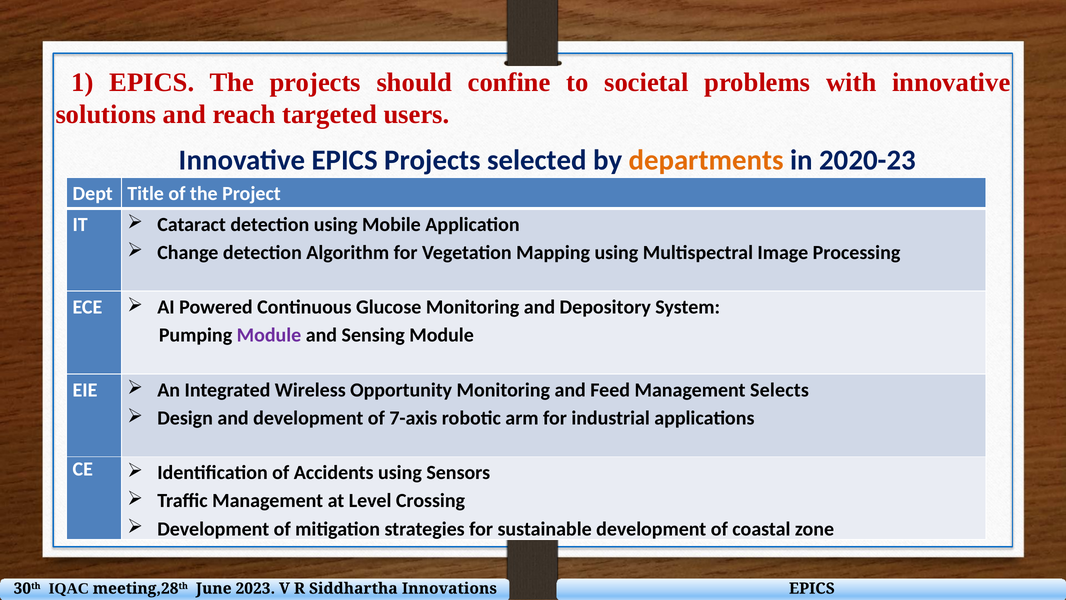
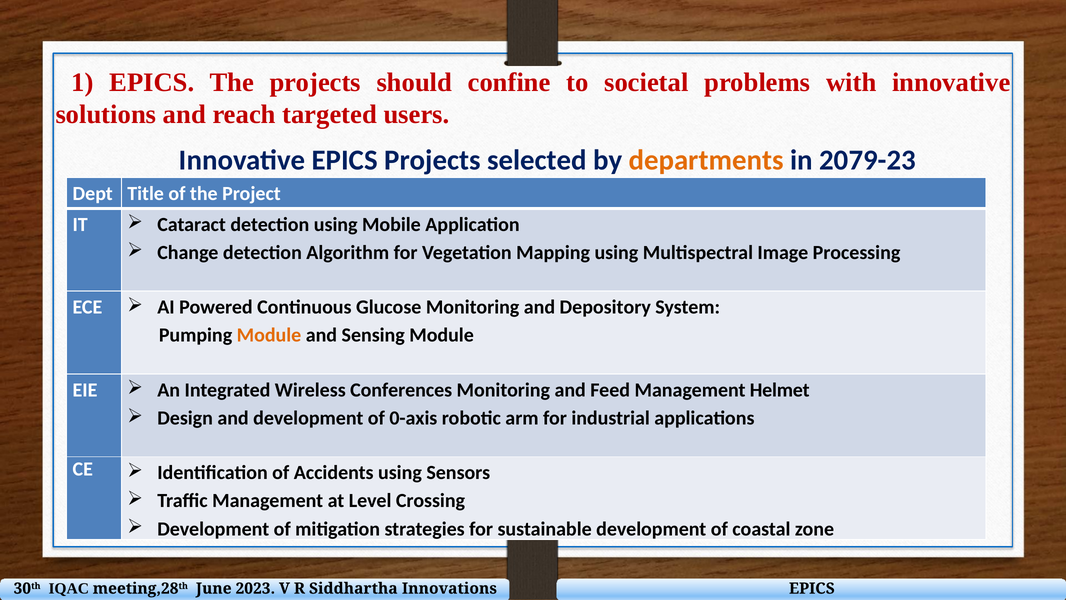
2020-23: 2020-23 -> 2079-23 (868, 160)
Module colour: purple -> orange (269, 335)
Opportunity: Opportunity -> Conferences (401, 390)
Selects: Selects -> Helmet (780, 390)
7-axis: 7-axis -> 0-axis (413, 418)
